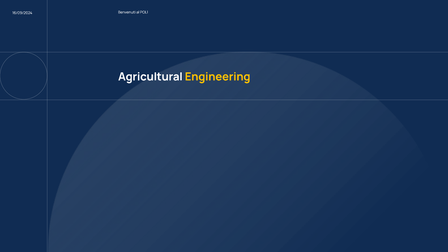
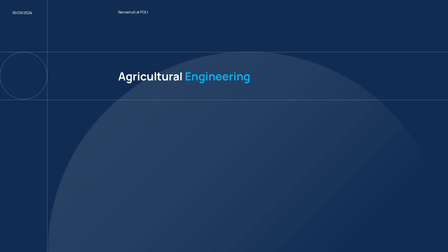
Engineering colour: yellow -> light blue (218, 77)
